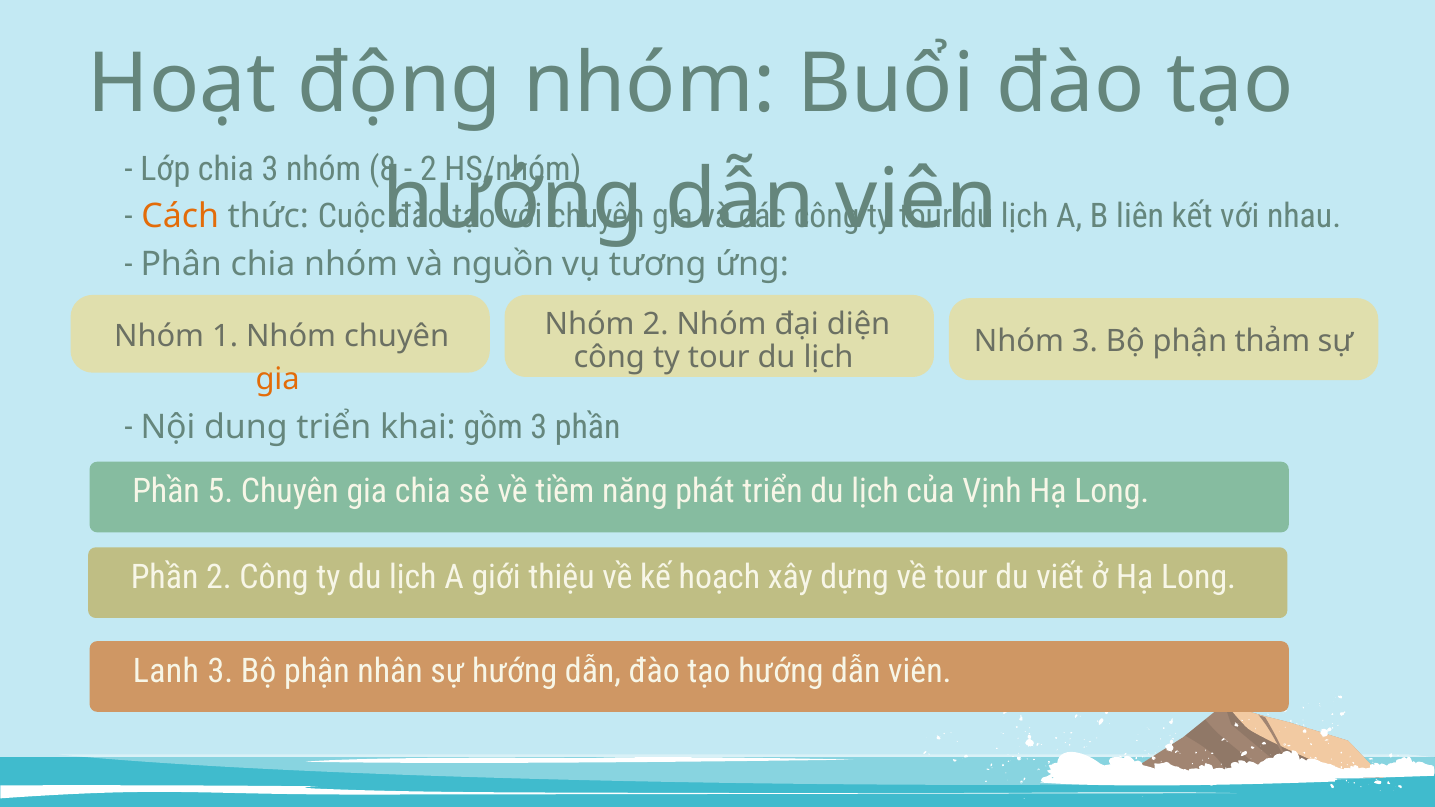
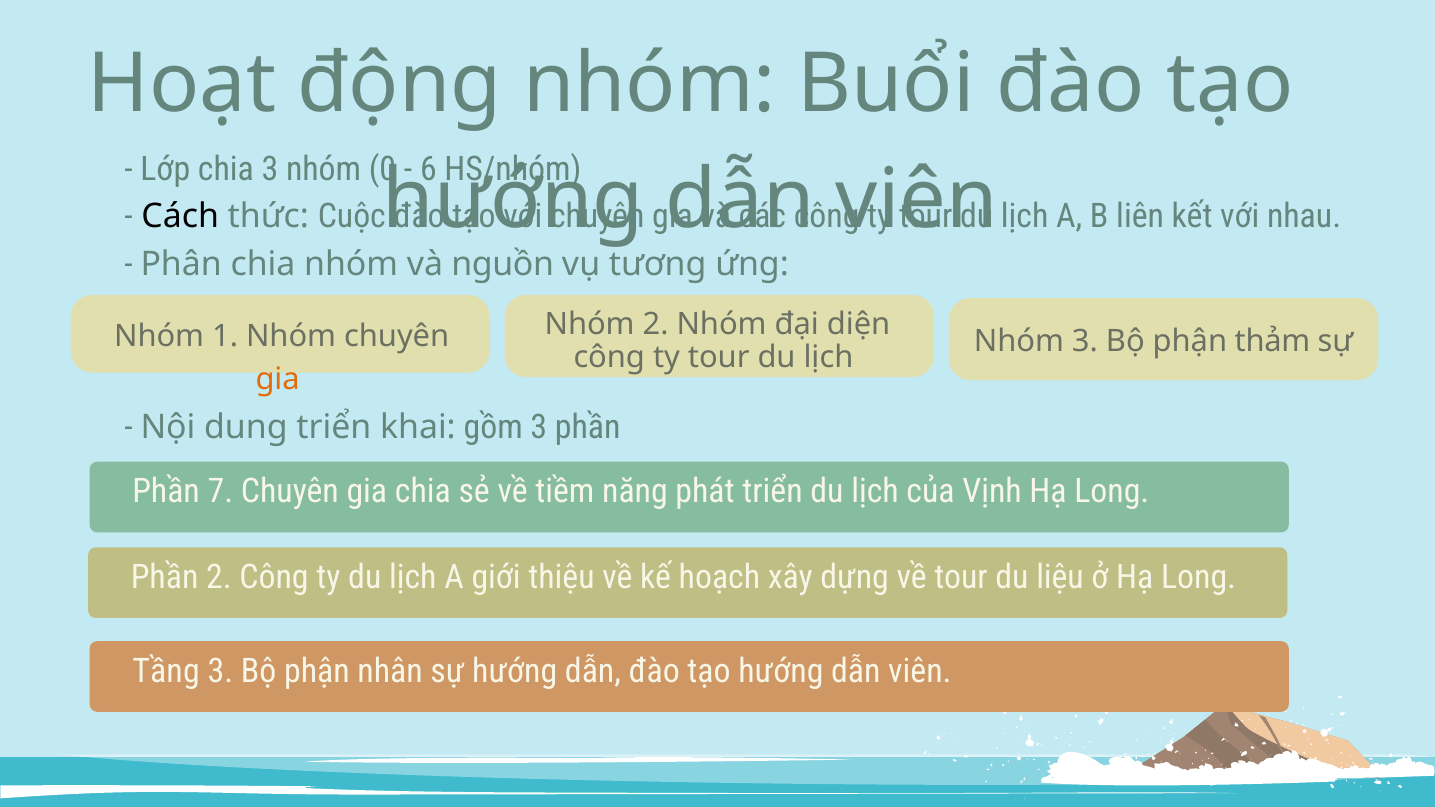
8: 8 -> 0 (383, 169)
2: 2 -> 6 (428, 169)
Cách colour: orange -> black (180, 216)
5: 5 -> 7 (220, 492)
viết: viết -> liệu (1060, 577)
Lanh: Lanh -> Tầng (166, 671)
